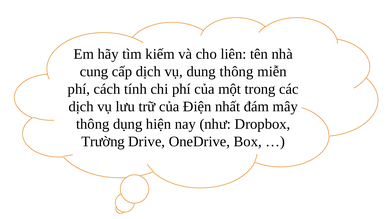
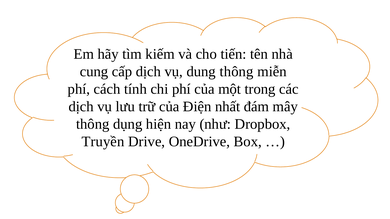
liên: liên -> tiến (234, 54)
Trường: Trường -> Truyền (103, 142)
